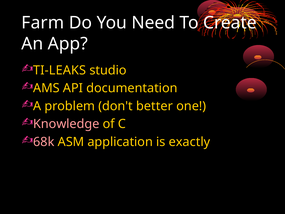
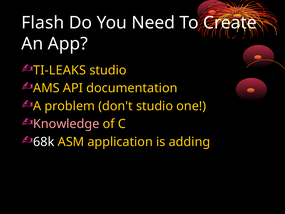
Farm: Farm -> Flash (43, 23)
don't better: better -> studio (155, 106)
68k colour: pink -> white (44, 142)
exactly: exactly -> adding (189, 142)
